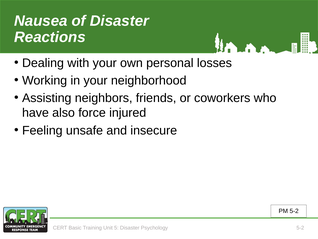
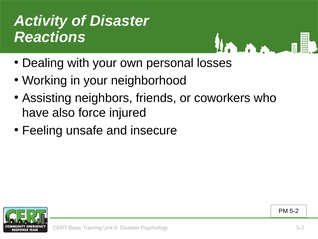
Nausea: Nausea -> Activity (41, 21)
